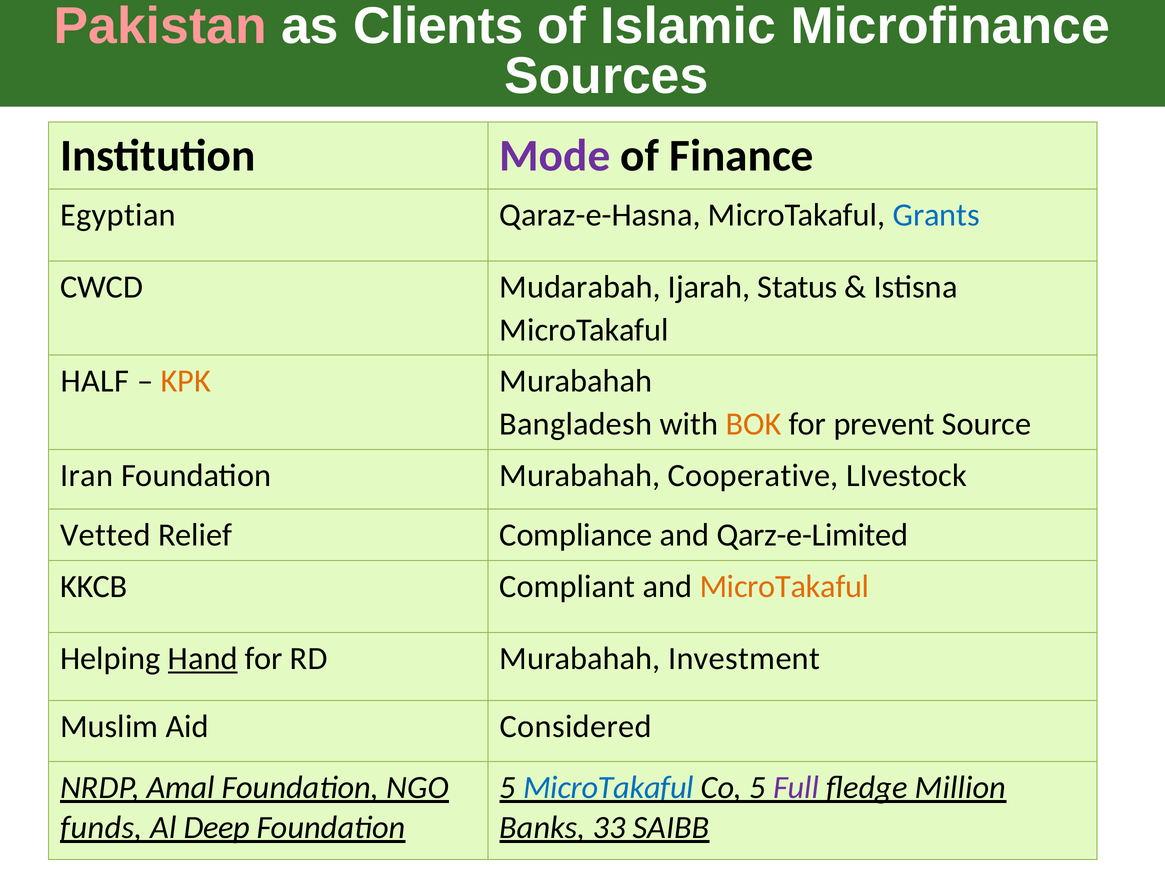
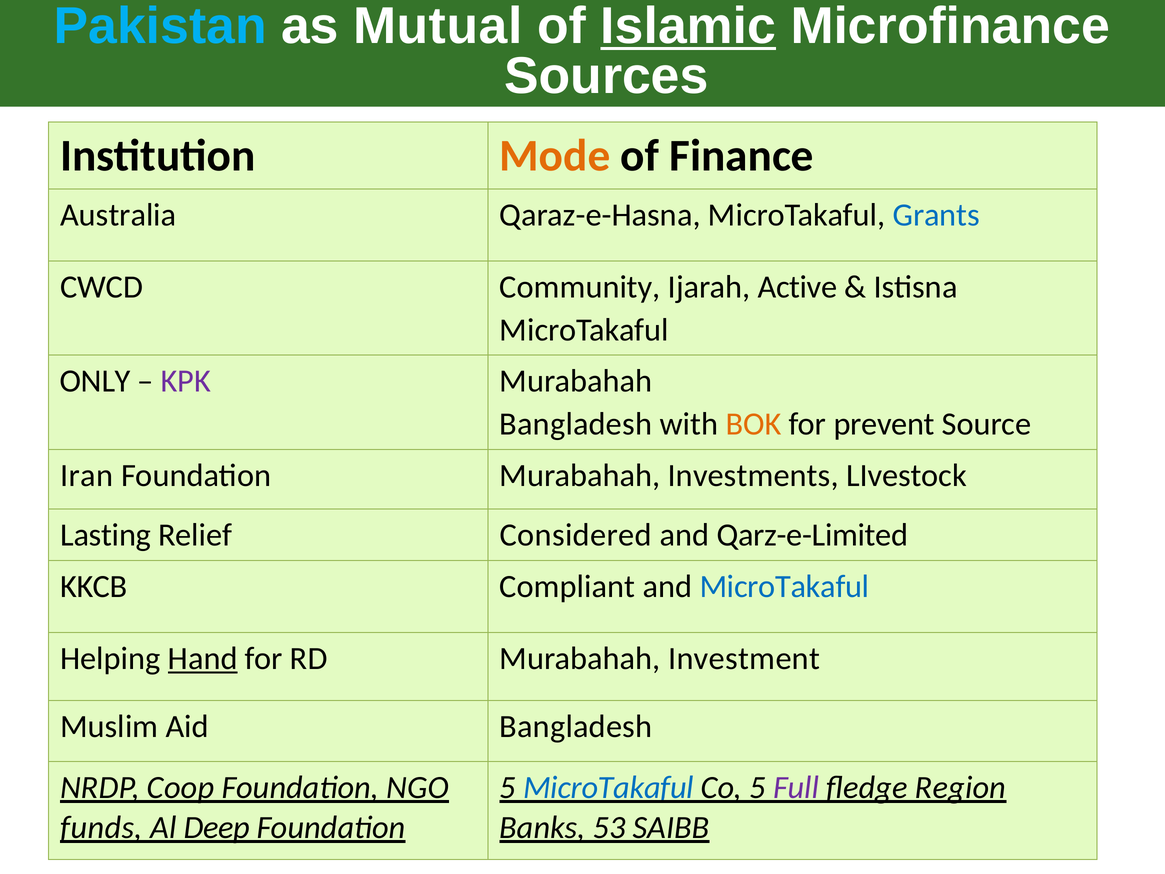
Pakistan colour: pink -> light blue (160, 26)
Clients: Clients -> Mutual (438, 26)
Islamic underline: none -> present (688, 26)
Mode colour: purple -> orange (555, 156)
Egyptian: Egyptian -> Australia (118, 215)
Mudarabah: Mudarabah -> Community (580, 287)
Status: Status -> Active (797, 287)
HALF: HALF -> ONLY (95, 381)
KPK colour: orange -> purple (186, 381)
Cooperative: Cooperative -> Investments (753, 475)
Vetted: Vetted -> Lasting (106, 535)
Compliance: Compliance -> Considered (576, 535)
MicroTakaful colour: orange -> blue (784, 586)
Aid Considered: Considered -> Bangladesh (576, 726)
Amal: Amal -> Coop (181, 787)
Million: Million -> Region (961, 787)
33: 33 -> 53 (609, 827)
